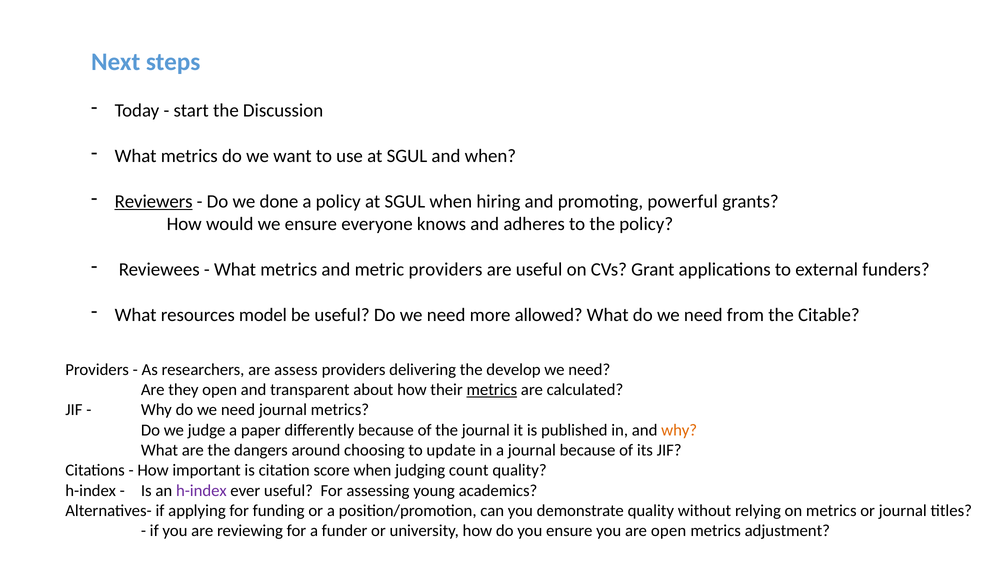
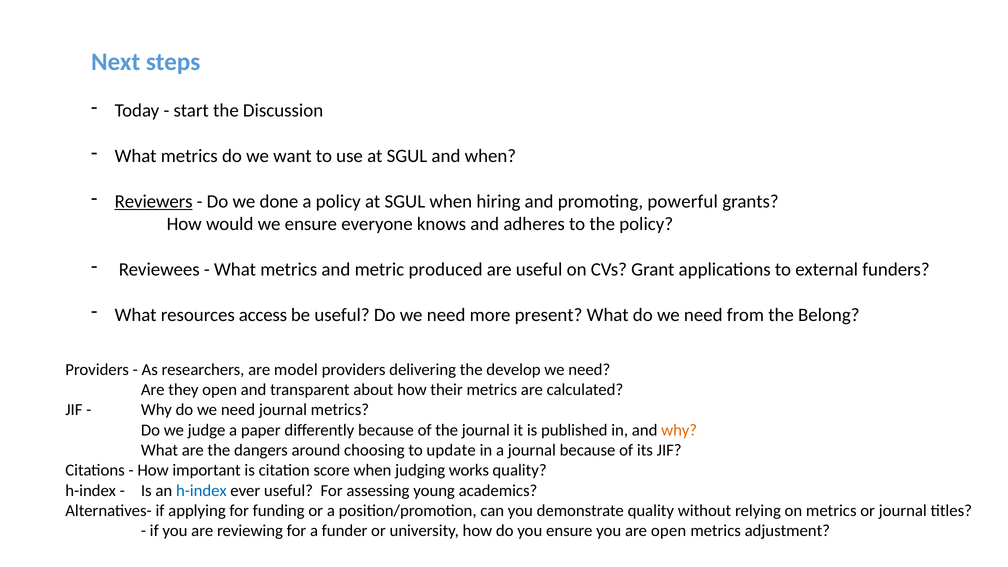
metric providers: providers -> produced (446, 269)
model: model -> access (263, 315)
allowed: allowed -> present (549, 315)
Citable: Citable -> Belong (829, 315)
assess: assess -> model (296, 370)
metrics underline: present -> none (492, 390)
count: count -> works (469, 470)
h-index colour: purple -> blue (201, 491)
